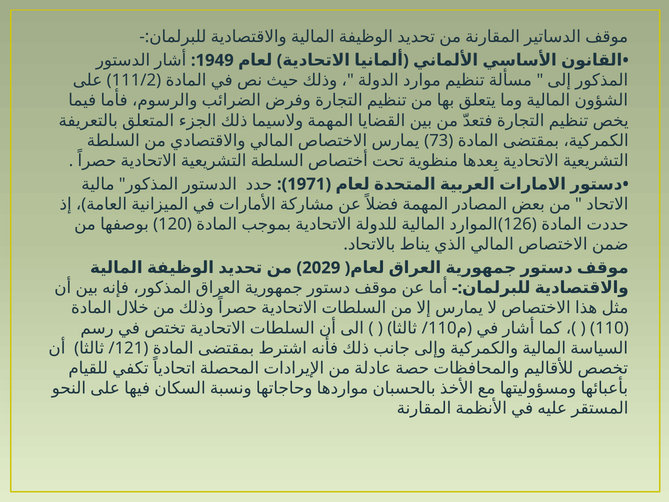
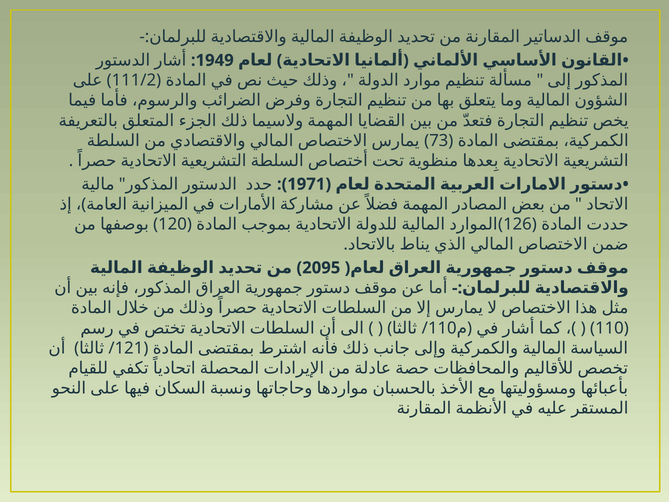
2029: 2029 -> 2095 (321, 268)
